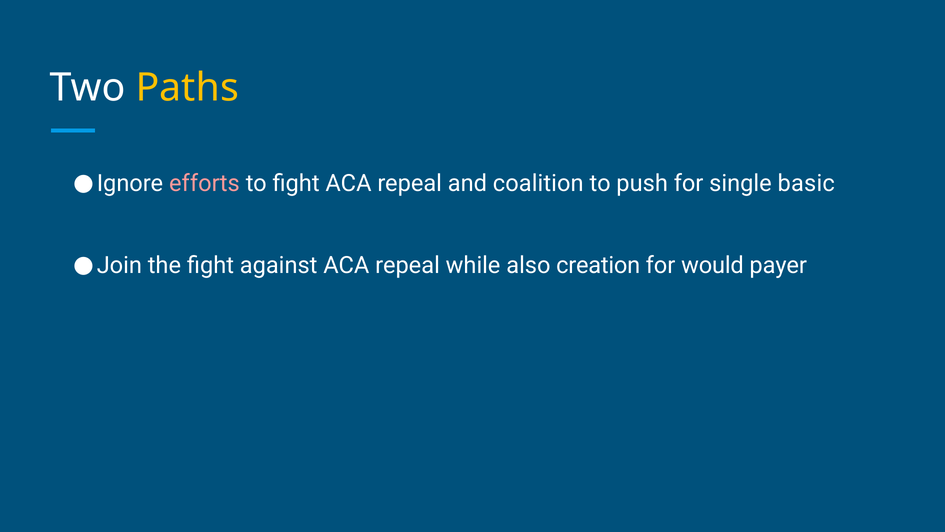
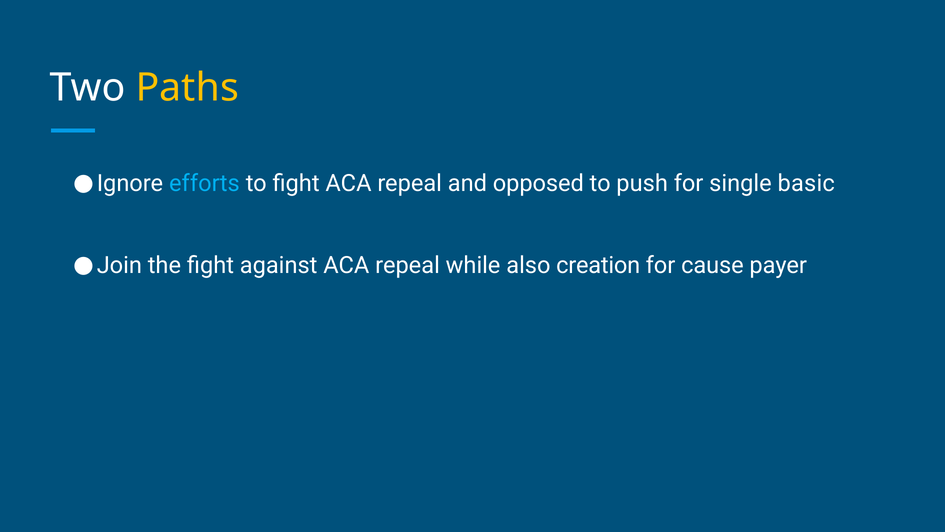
efforts colour: pink -> light blue (204, 183)
coalition: coalition -> opposed (538, 183)
would: would -> cause (712, 265)
